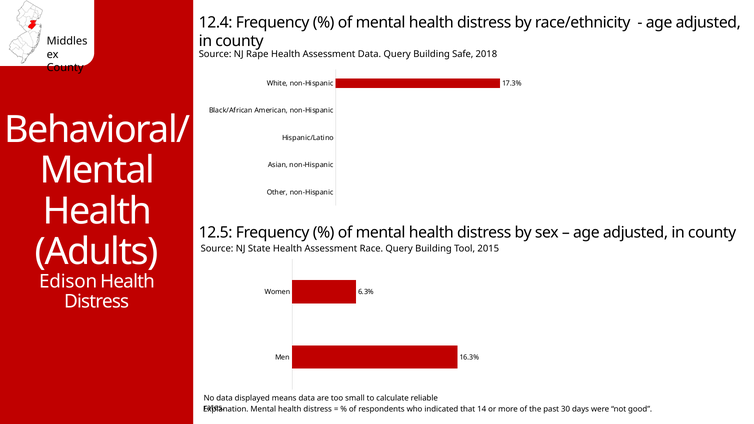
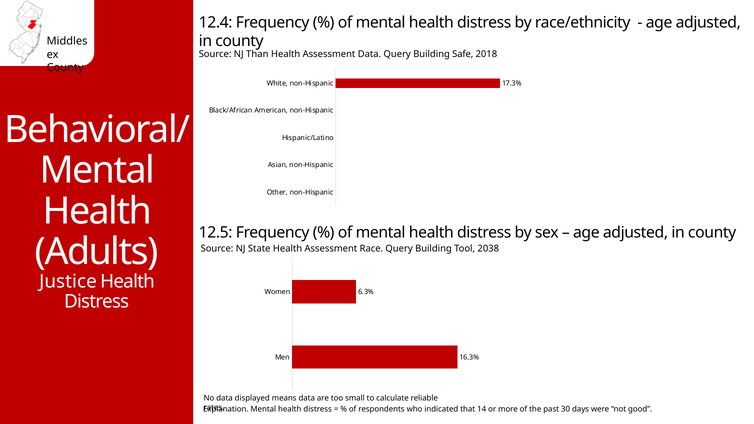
Rape: Rape -> Than (257, 54)
2015: 2015 -> 2038 (488, 248)
Edison: Edison -> Justice (68, 281)
